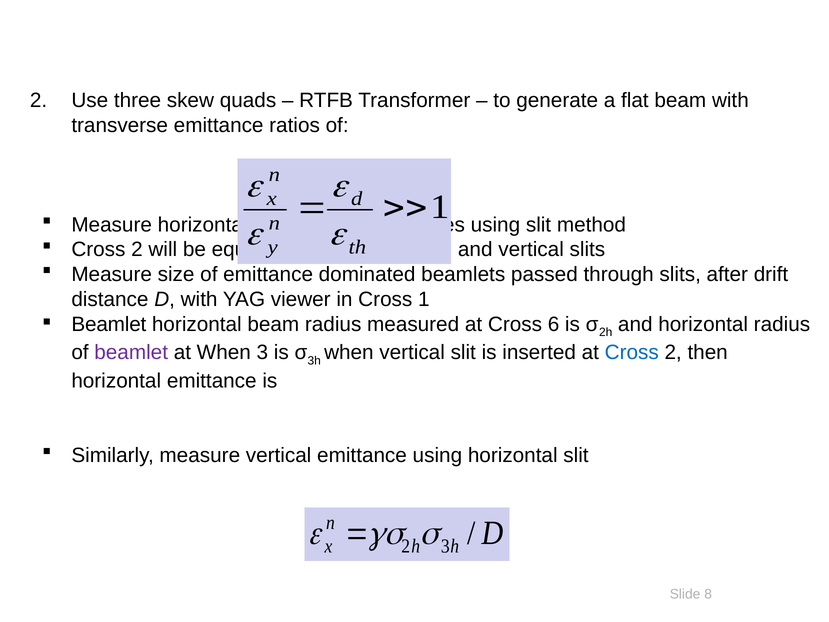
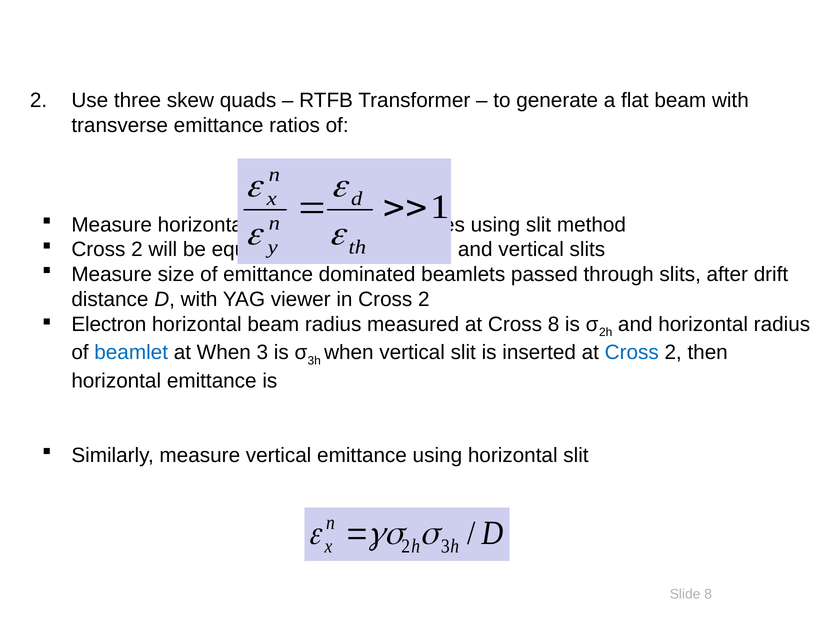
in Cross 1: 1 -> 2 (424, 299)
Beamlet: Beamlet -> Electron (109, 324)
Cross 6: 6 -> 8 (554, 324)
beamlet colour: purple -> blue (131, 352)
